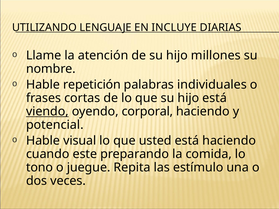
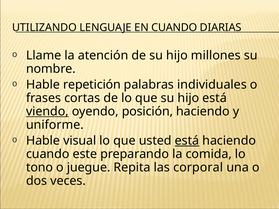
EN INCLUYE: INCLUYE -> CUANDO (174, 27)
corporal: corporal -> posición (147, 112)
potencial: potencial -> uniforme (55, 125)
está underline: none -> present (187, 141)
estímulo: estímulo -> corporal (198, 168)
